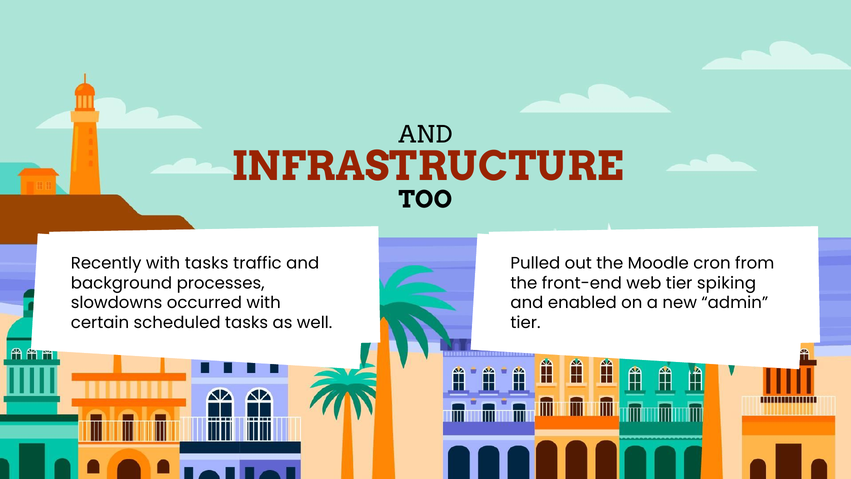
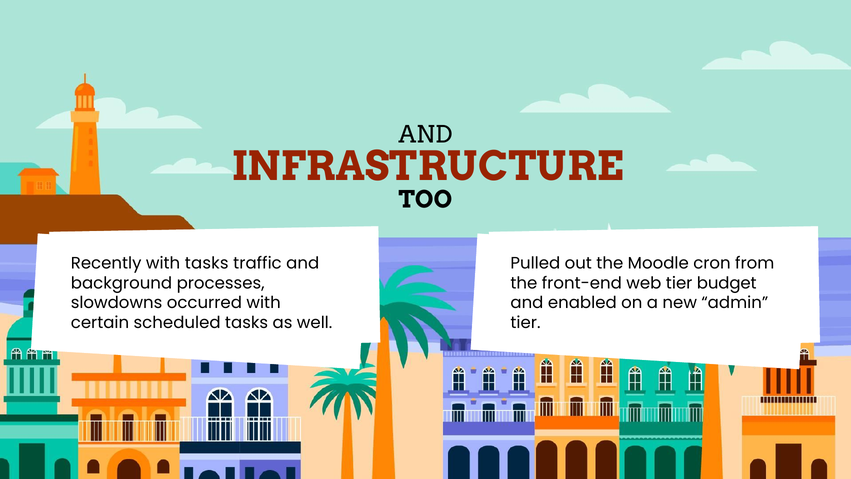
spiking: spiking -> budget (727, 283)
